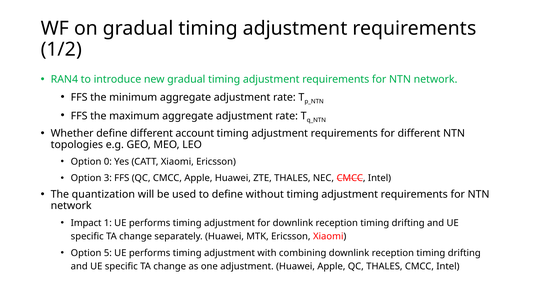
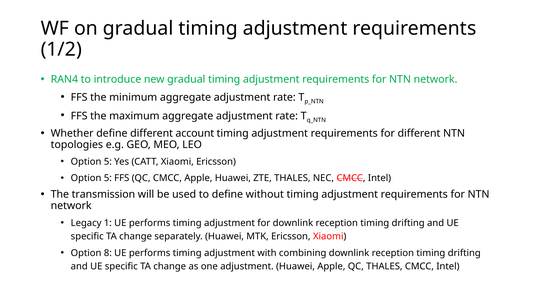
0: 0 -> 5 (108, 162)
3: 3 -> 5 (108, 178)
quantization: quantization -> transmission (103, 195)
Impact: Impact -> Legacy (86, 223)
5: 5 -> 8 (108, 253)
